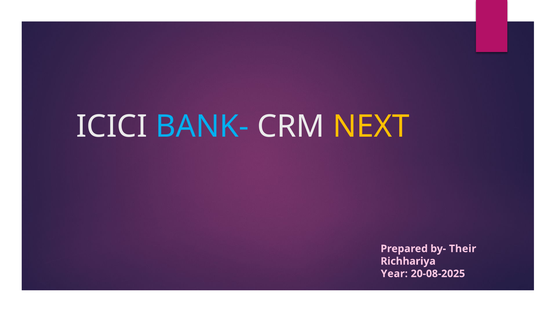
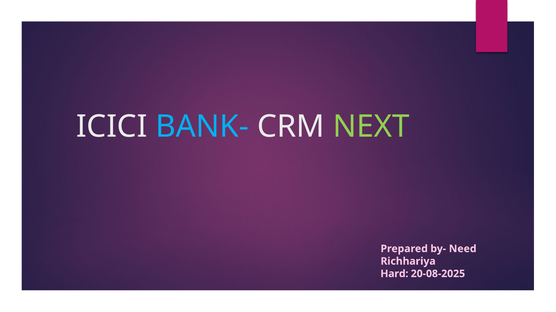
NEXT colour: yellow -> light green (371, 127)
Their: Their -> Need (463, 249)
Year: Year -> Hard (394, 274)
